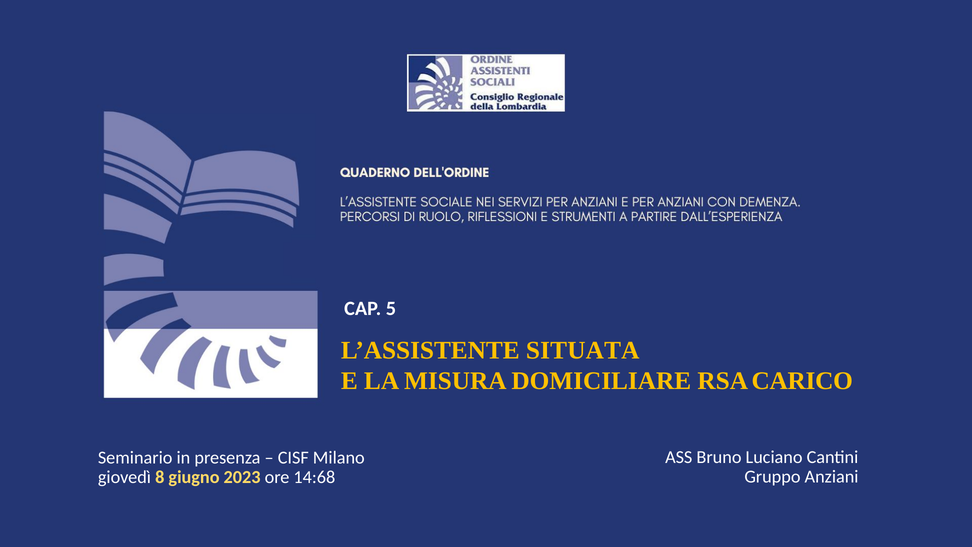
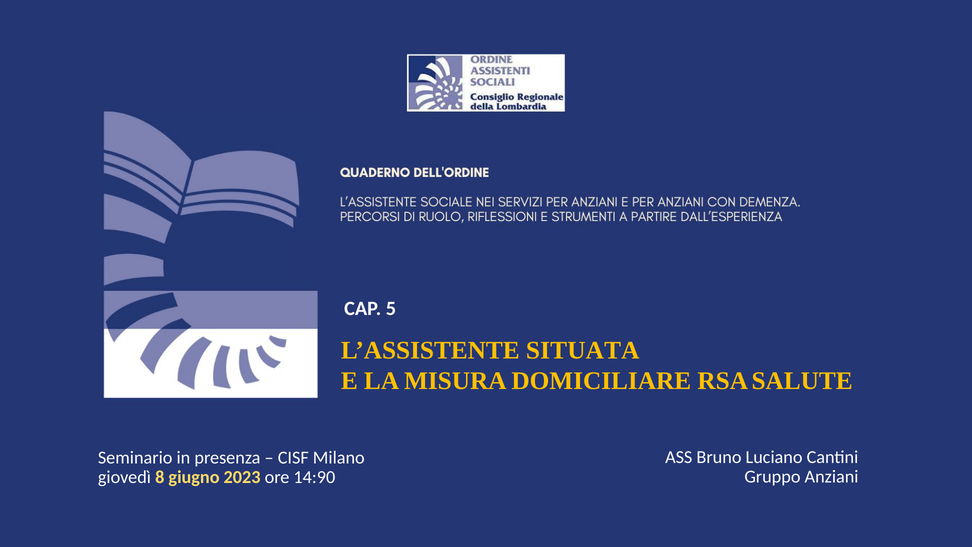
CARICO: CARICO -> SALUTE (802, 381)
14:68: 14:68 -> 14:90 (314, 477)
